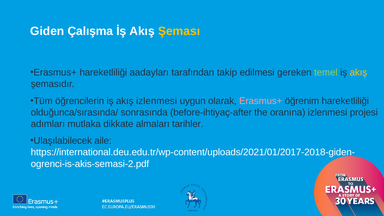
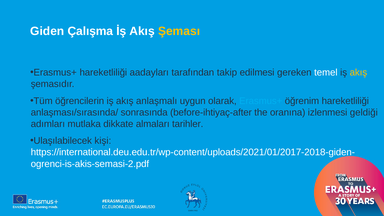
temel colour: light green -> white (326, 73)
akış izlenmesi: izlenmesi -> anlaşmalı (157, 101)
Erasmus+ colour: pink -> light blue (261, 101)
olduğunca/sırasında/: olduğunca/sırasında/ -> anlaşması/sırasında/ (74, 112)
projesi: projesi -> geldiği (364, 112)
aile: aile -> kişi (103, 141)
